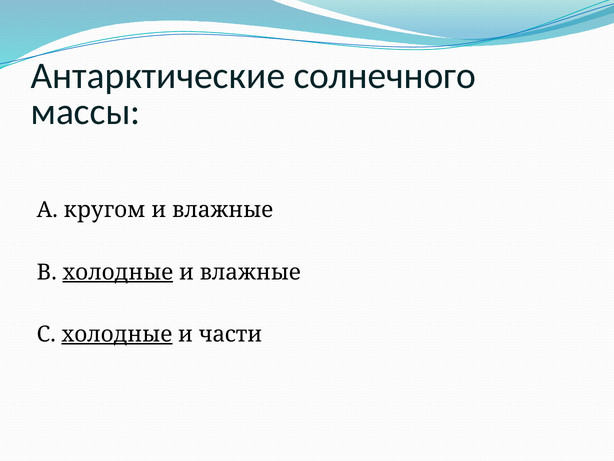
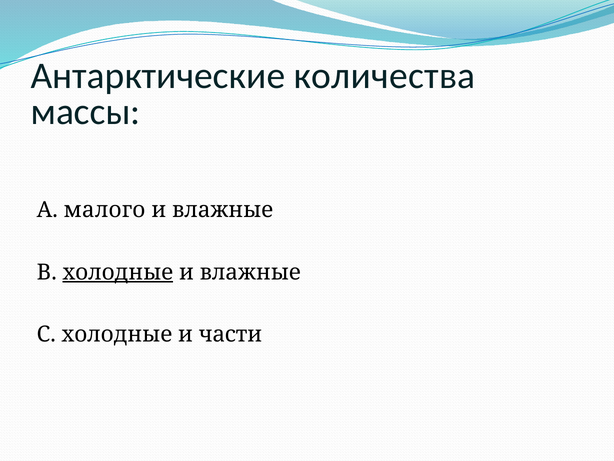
солнечного: солнечного -> количества (385, 76)
кругом: кругом -> малого (104, 210)
холодные underline: present -> none (117, 334)
